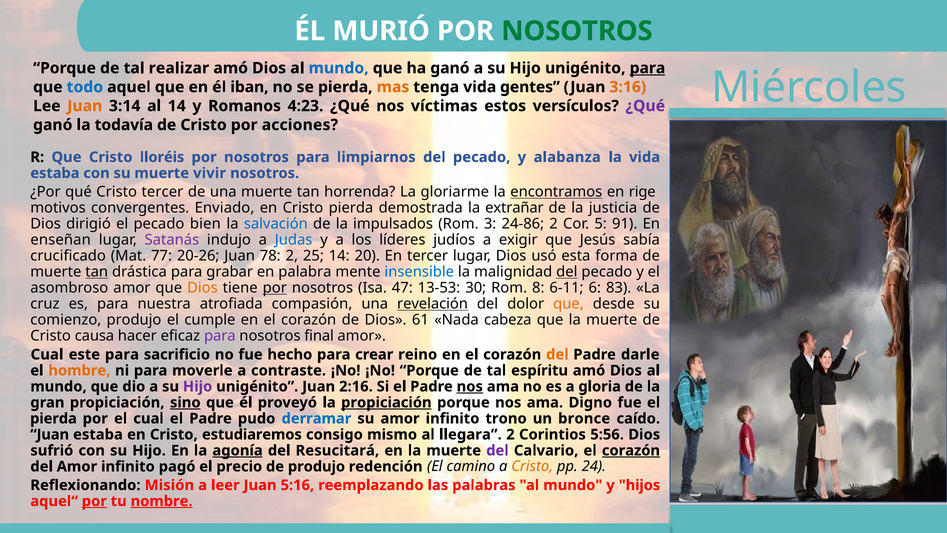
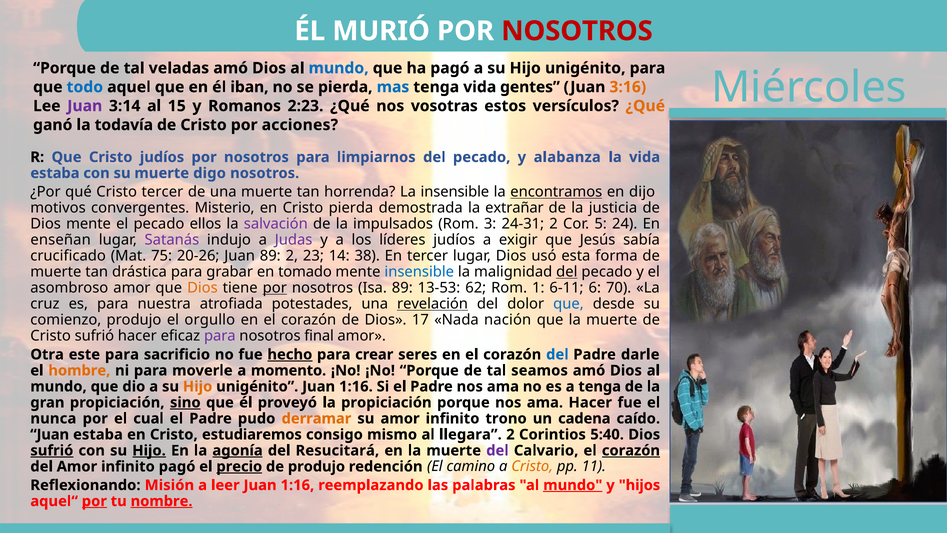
NOSOTROS colour: green -> red (577, 31)
realizar: realizar -> veladas (179, 68)
ha ganó: ganó -> pagó (450, 68)
para underline: present -> none (647, 68)
mas colour: orange -> blue (393, 87)
Juan colour: orange -> purple (85, 106)
al 14: 14 -> 15 (177, 106)
4:23: 4:23 -> 2:23 (306, 106)
víctimas: víctimas -> vosotras (444, 106)
¿Qué colour: purple -> orange (645, 106)
Cristo lloréis: lloréis -> judíos (162, 157)
vivir: vivir -> digo (210, 173)
La gloriarme: gloriarme -> insensible (455, 192)
rige: rige -> dijo (642, 192)
Enviado: Enviado -> Misterio (225, 208)
Dios dirigió: dirigió -> mente (89, 224)
bien: bien -> ellos (206, 224)
salvación colour: blue -> purple (276, 224)
24-86: 24-86 -> 24-31 (523, 224)
91: 91 -> 24 (625, 224)
Judas colour: blue -> purple (294, 240)
77: 77 -> 75 (162, 256)
Juan 78: 78 -> 89 (270, 256)
25: 25 -> 23 (313, 256)
20: 20 -> 38 (367, 256)
tan underline: present -> none (97, 272)
palabra: palabra -> tomado (305, 272)
Isa 47: 47 -> 89 (402, 288)
30: 30 -> 62 (476, 288)
8: 8 -> 1 (538, 288)
83: 83 -> 70 (619, 288)
compasión: compasión -> potestades (312, 304)
que colour: orange -> blue (568, 304)
cumple: cumple -> orgullo (210, 320)
61: 61 -> 17 (420, 320)
cabeza: cabeza -> nación (508, 320)
Cristo causa: causa -> sufrió (94, 336)
Cual: Cual -> Otra (47, 354)
hecho underline: none -> present (290, 354)
reino: reino -> seres (418, 354)
del colour: orange -> blue (557, 354)
contraste: contraste -> momento (289, 370)
espíritu: espíritu -> seamos (540, 370)
Hijo colour: purple -> orange (198, 386)
unigénito Juan 2:16: 2:16 -> 1:16 (356, 386)
nos underline: present -> none (470, 386)
a gloria: gloria -> tenga (600, 386)
propiciación underline: present -> none (386, 402)
ama Digno: Digno -> Hacer (590, 402)
pierda: pierda -> nunca (53, 418)
derramar colour: blue -> orange (316, 418)
bronce: bronce -> cadena (584, 418)
5:56: 5:56 -> 5:40 (607, 434)
sufrió underline: none -> present (52, 450)
Hijo underline: none -> present (149, 450)
precio underline: none -> present (239, 466)
24: 24 -> 11 (594, 466)
leer Juan 5:16: 5:16 -> 1:16 (297, 485)
mundo underline: none -> present (573, 485)
